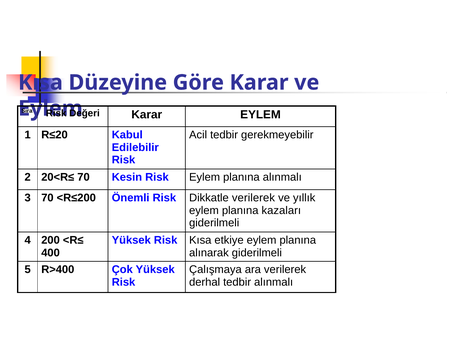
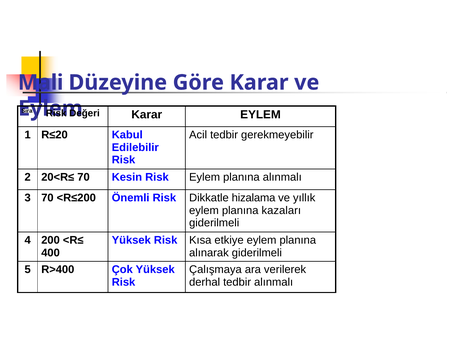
Kısa: Kısa -> Mali (41, 83)
Dikkatle verilerek: verilerek -> hizalama (254, 198)
